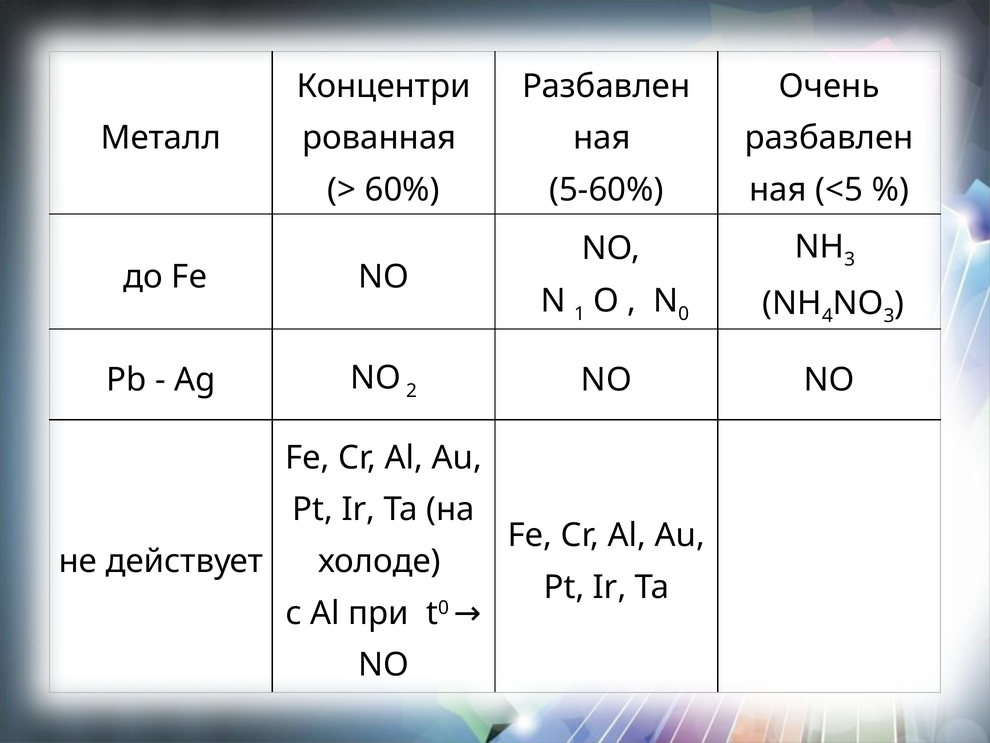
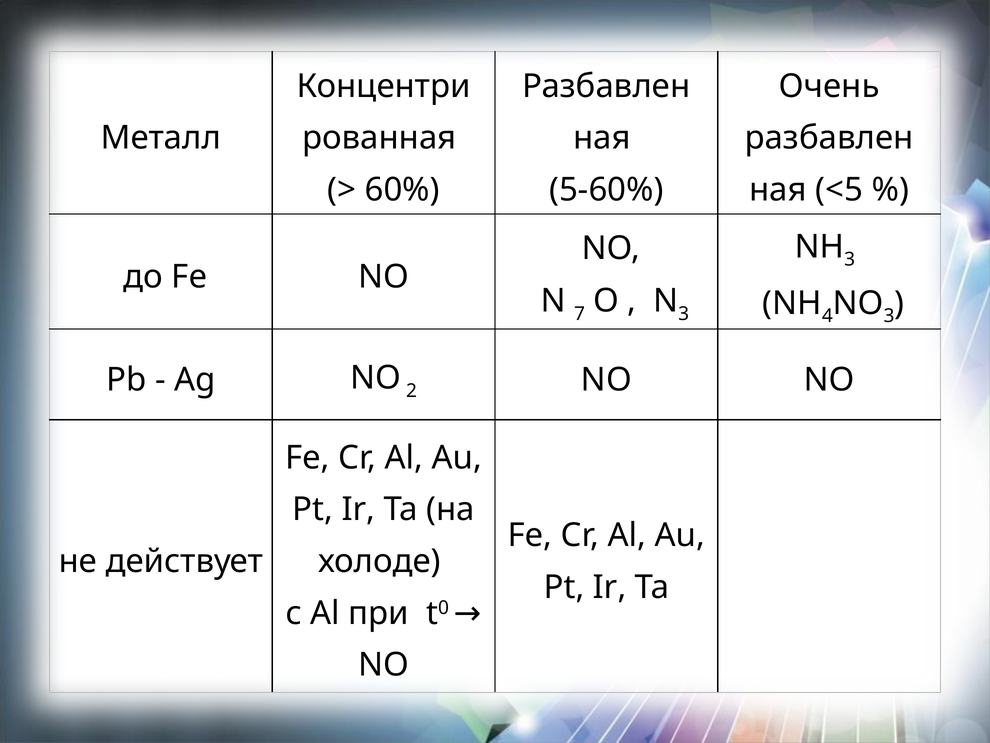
1: 1 -> 7 (580, 314)
0: 0 -> 3 (684, 314)
